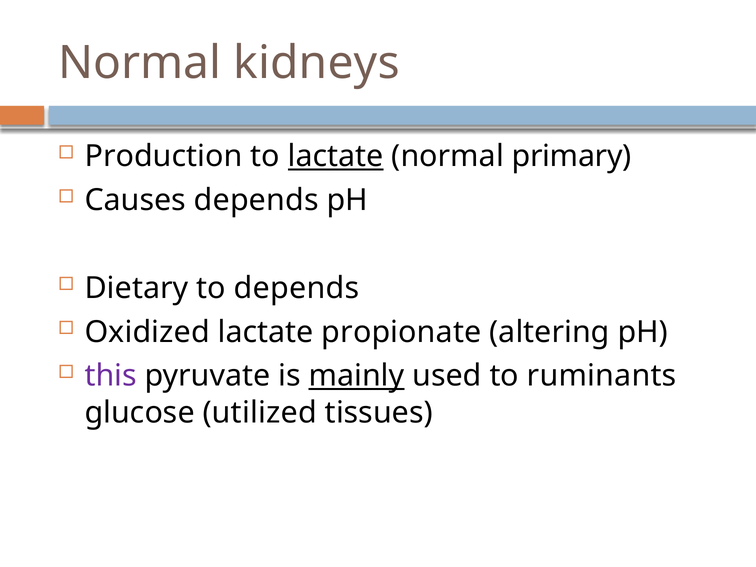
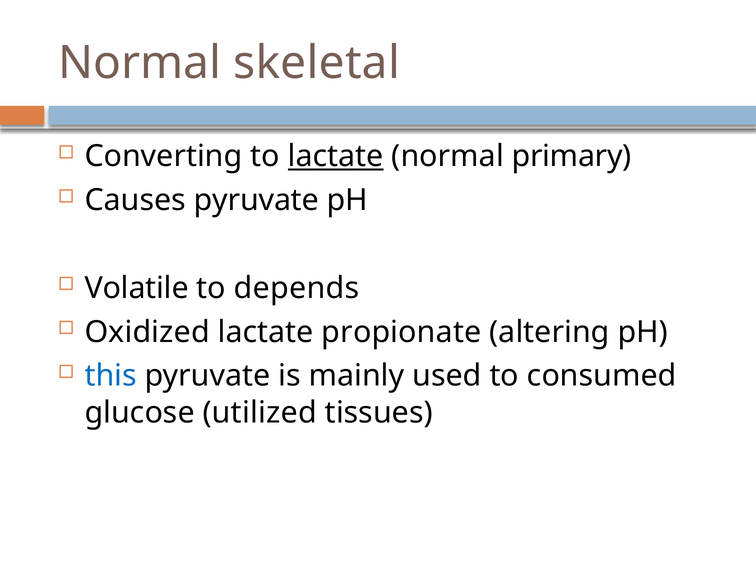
kidneys: kidneys -> skeletal (317, 63)
Production: Production -> Converting (164, 156)
Causes depends: depends -> pyruvate (256, 200)
Dietary: Dietary -> Volatile (137, 288)
this colour: purple -> blue (111, 376)
mainly underline: present -> none (357, 376)
ruminants: ruminants -> consumed (602, 376)
